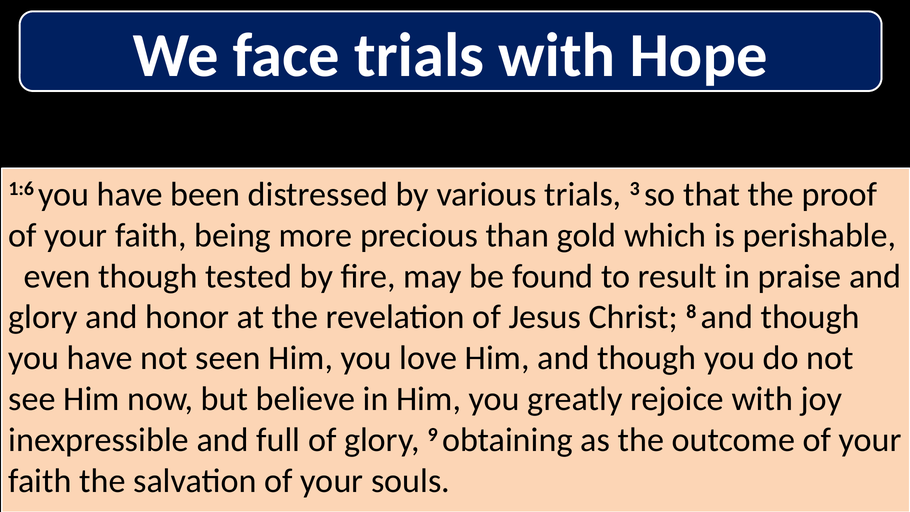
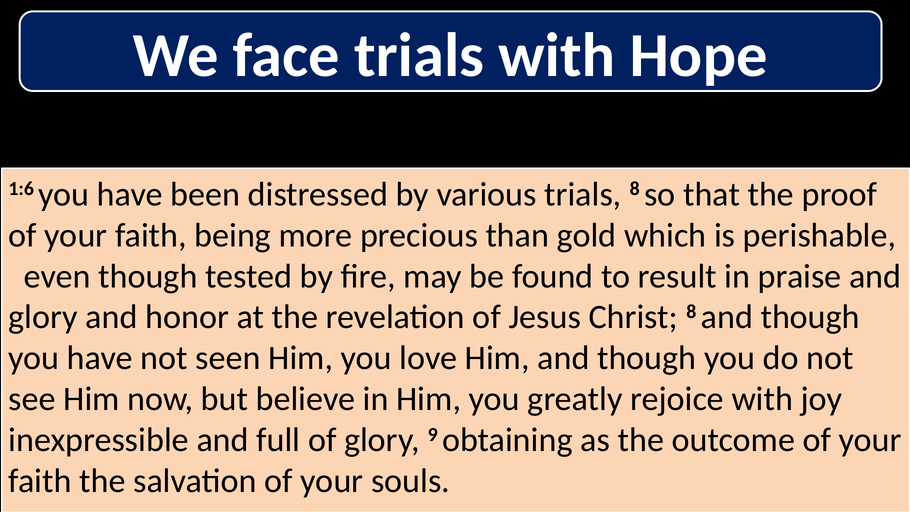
trials 3: 3 -> 8 (635, 189)
